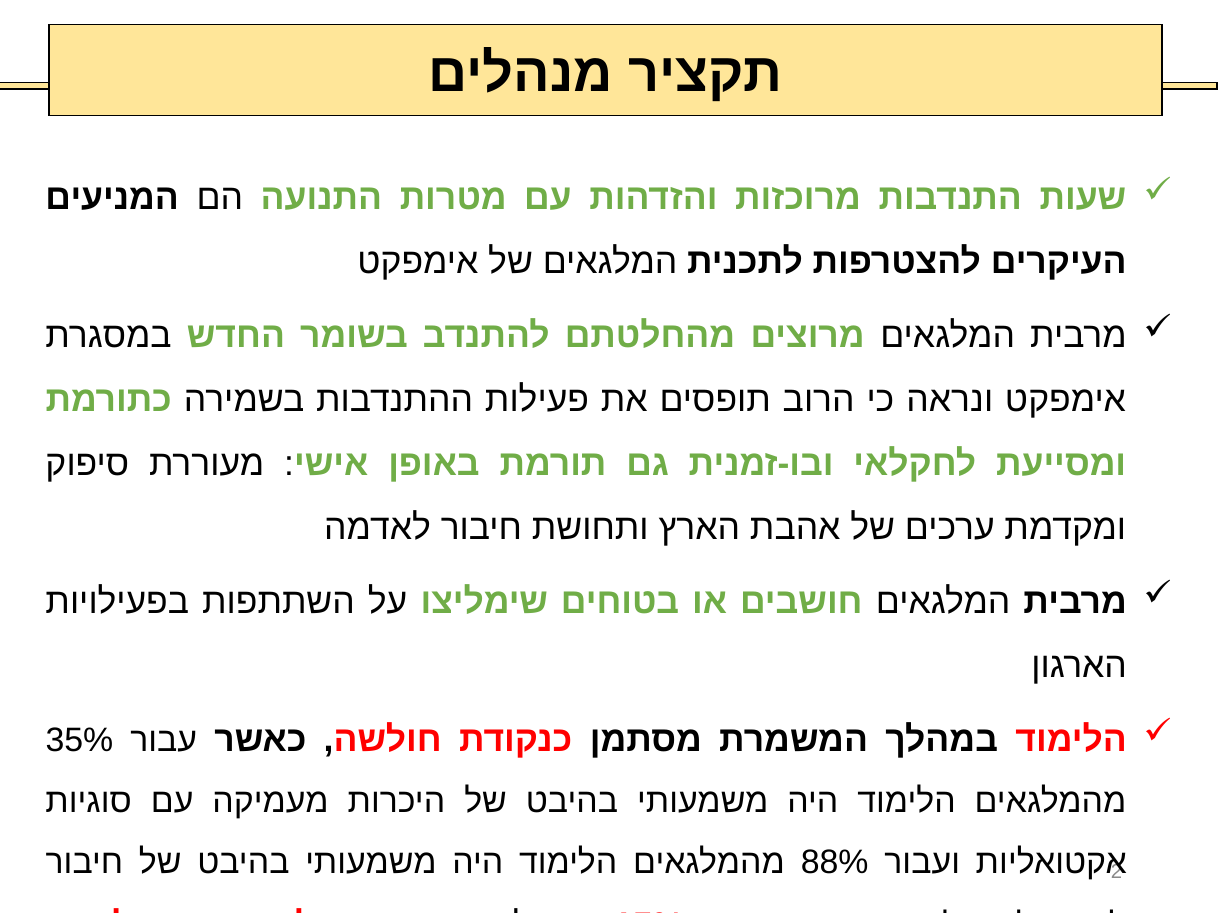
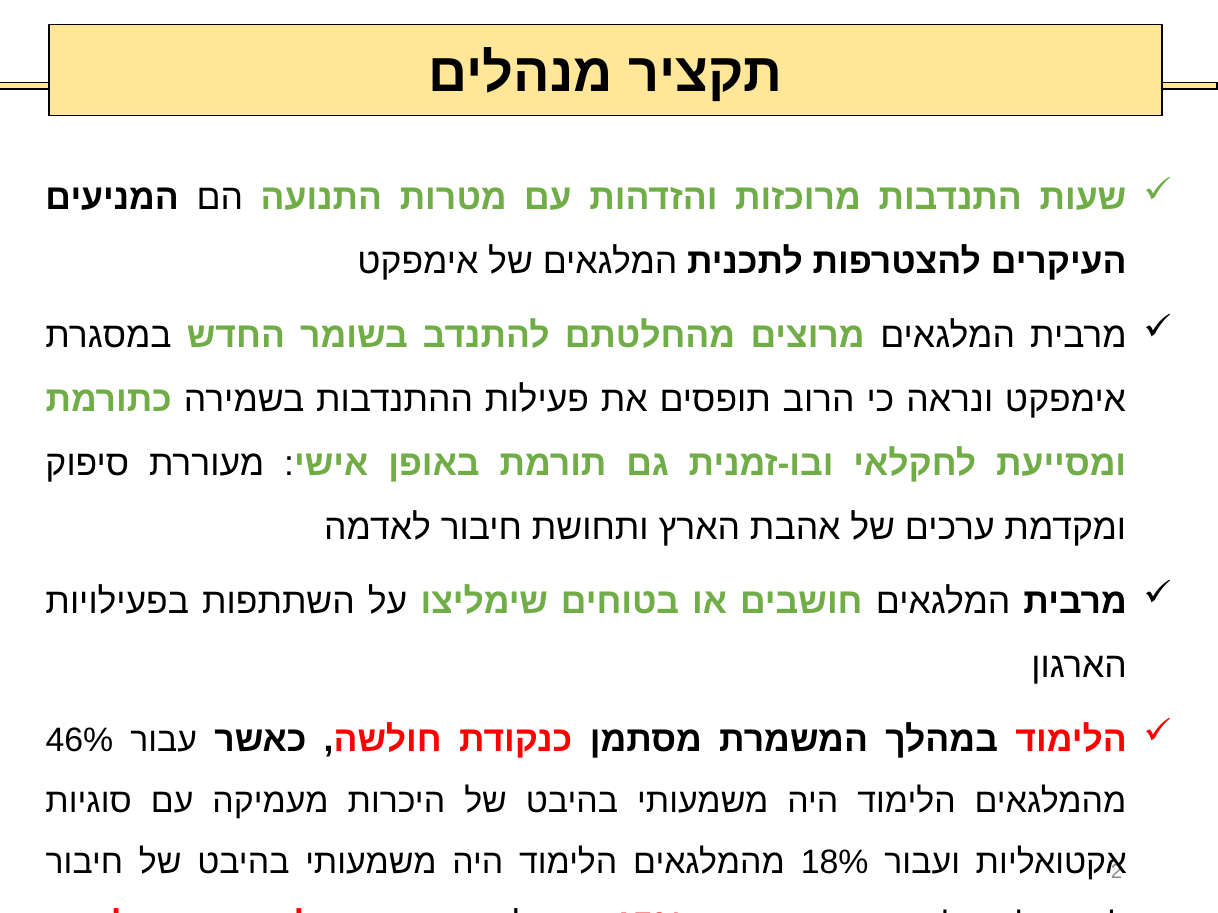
35%: 35% -> 46% (79, 741)
88%: 88% -> 18% (835, 863)
